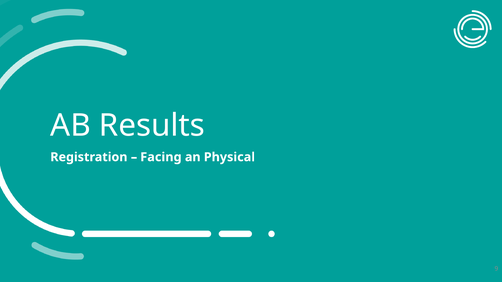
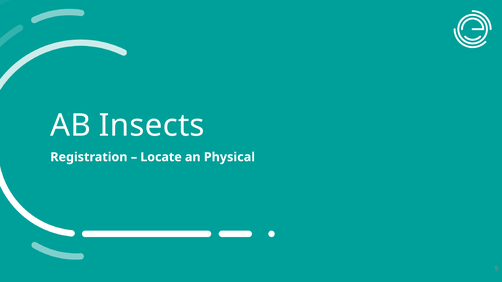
Results: Results -> Insects (152, 126)
Facing: Facing -> Locate (161, 157)
